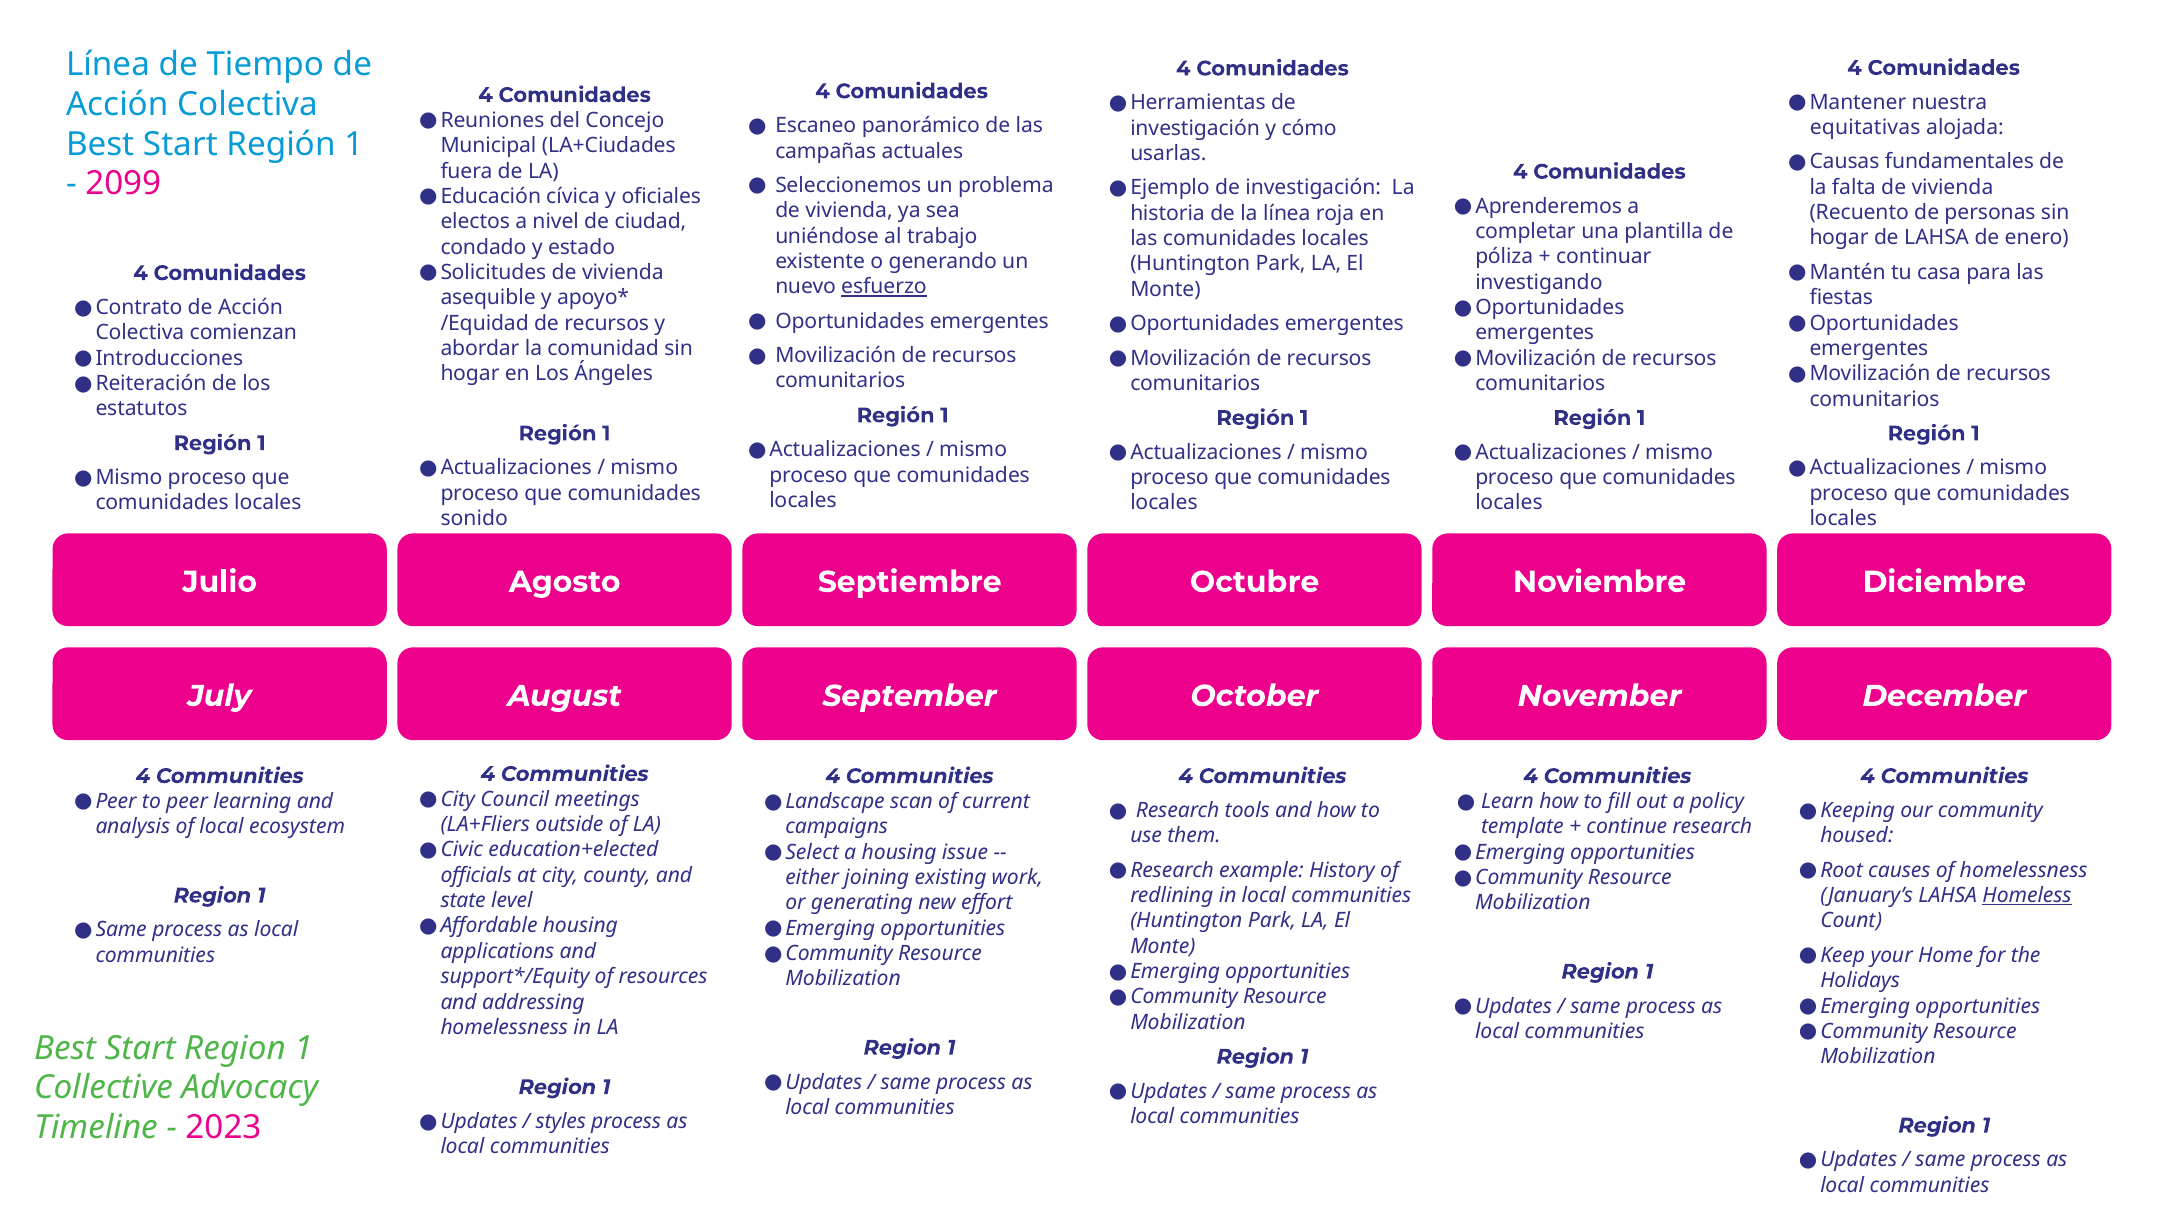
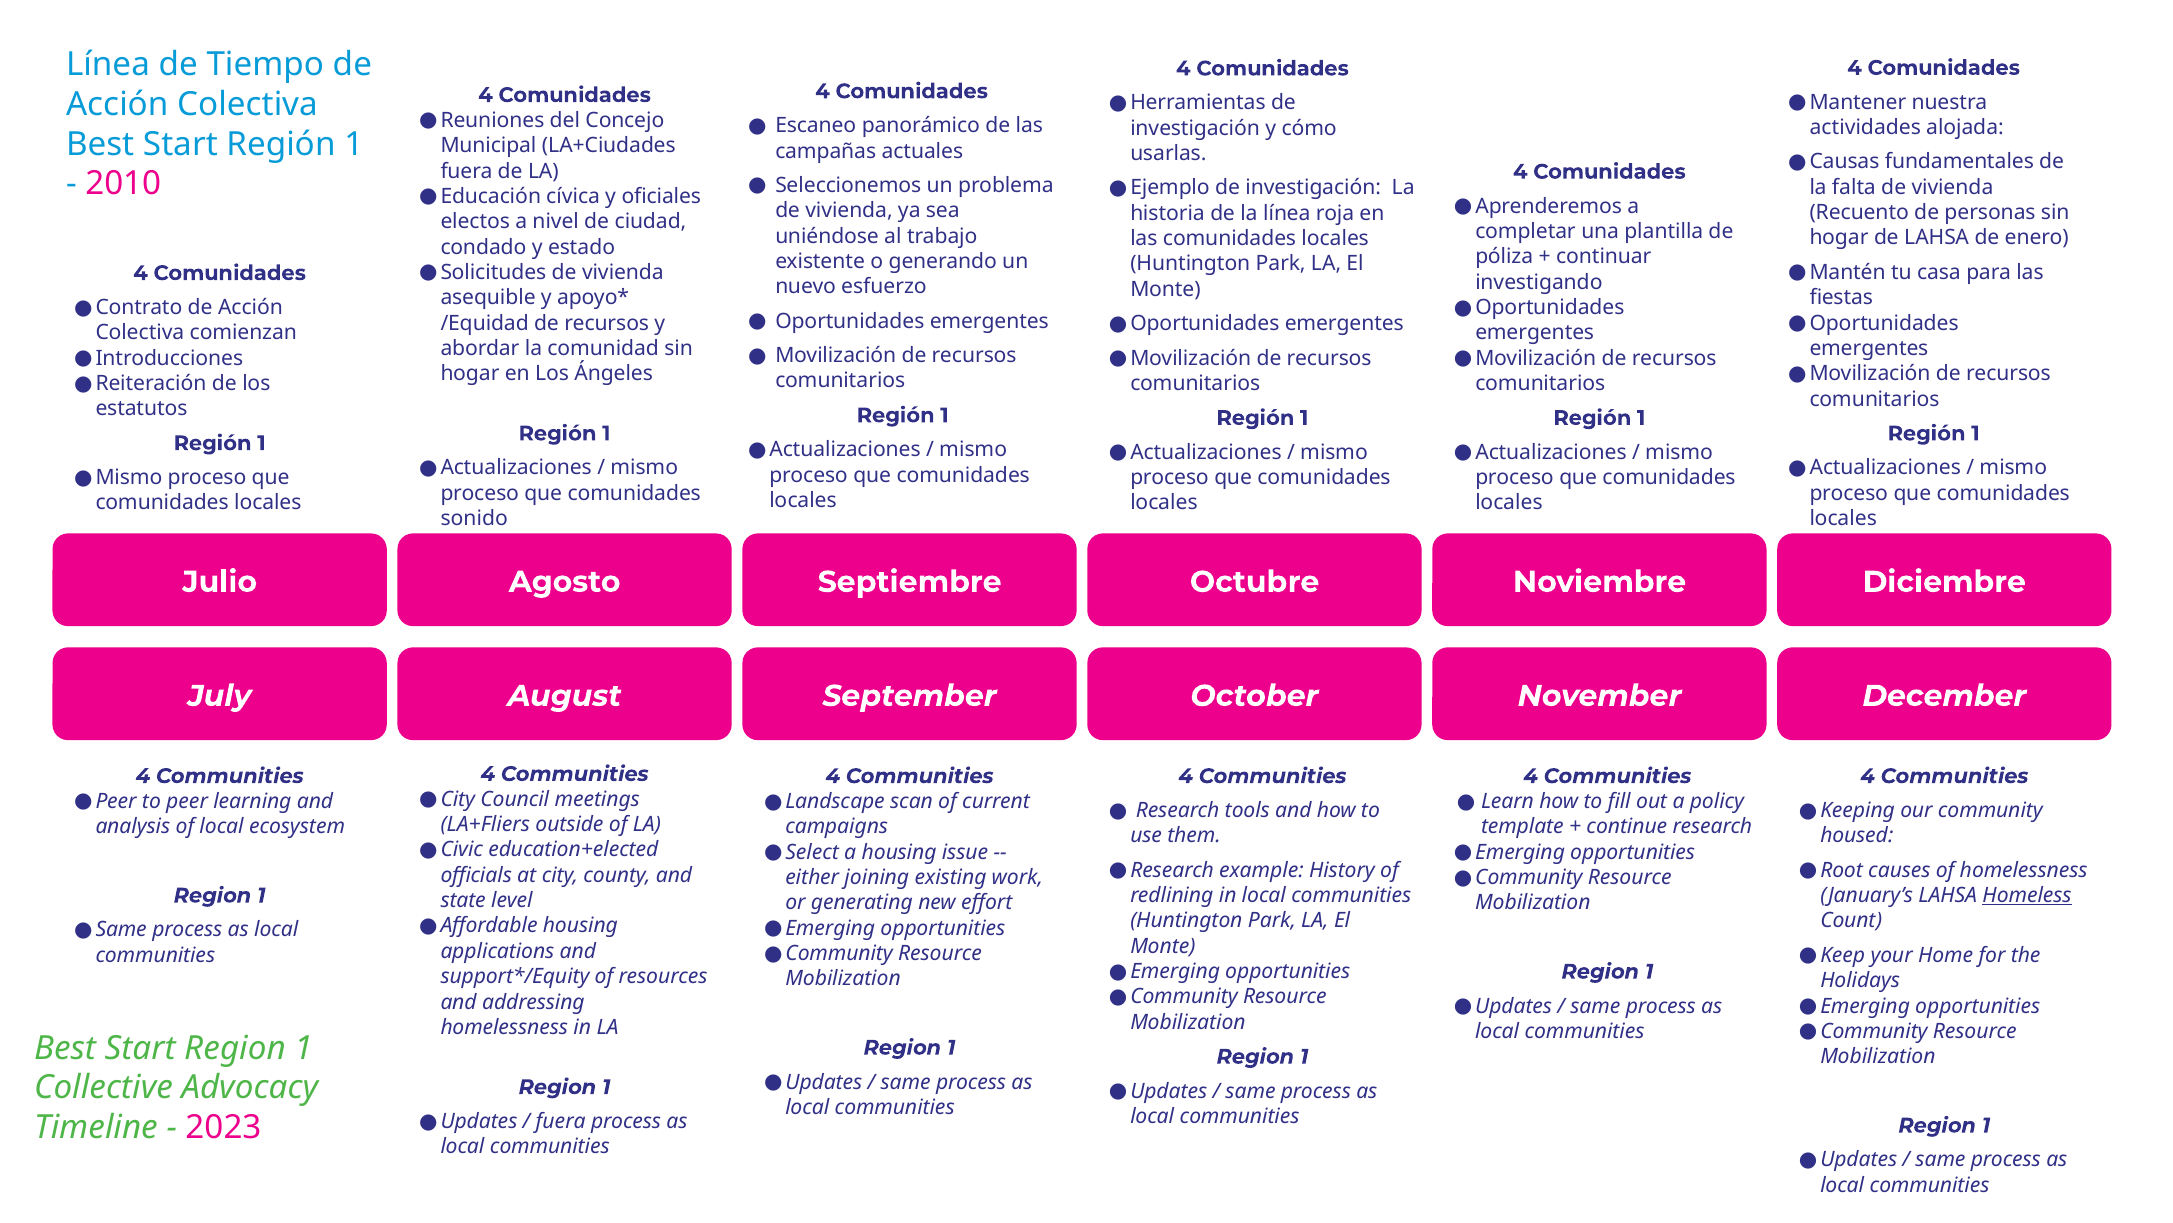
equitativas: equitativas -> actividades (1865, 128)
2099: 2099 -> 2010 (123, 184)
esfuerzo underline: present -> none (884, 287)
styles: styles -> fuera (561, 1121)
